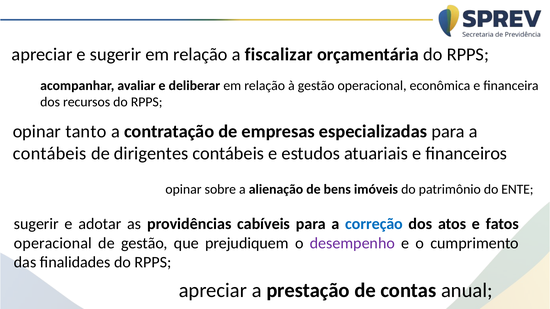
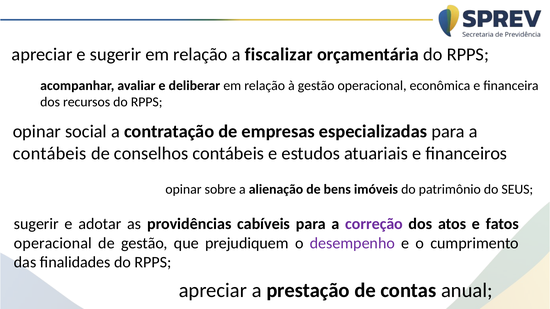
tanto: tanto -> social (86, 132)
dirigentes: dirigentes -> conselhos (151, 154)
ENTE: ENTE -> SEUS (517, 190)
correção colour: blue -> purple (374, 224)
